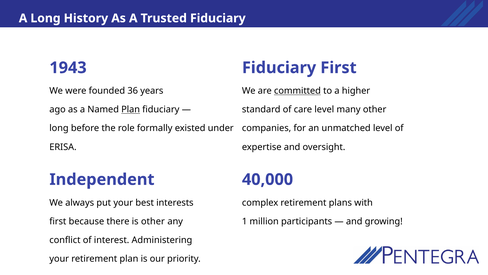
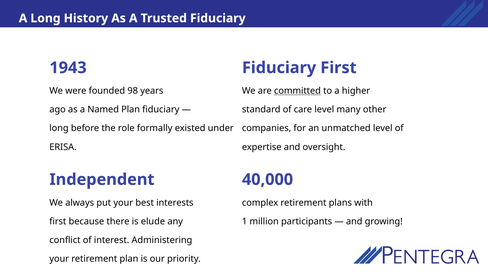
36: 36 -> 98 (133, 91)
Plan underline: present -> none (131, 109)
is other: other -> elude (153, 221)
